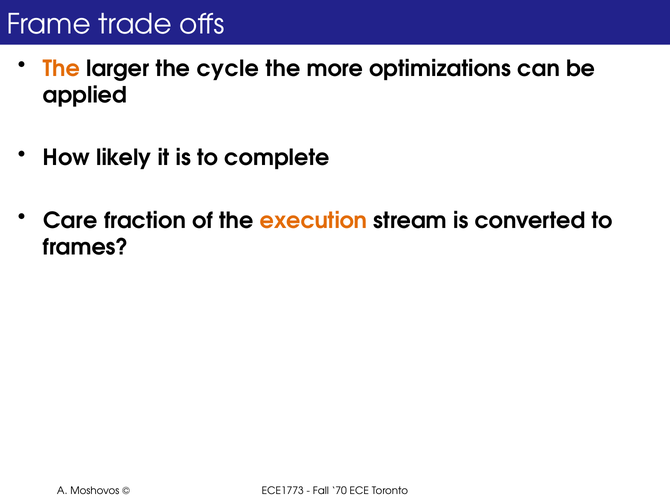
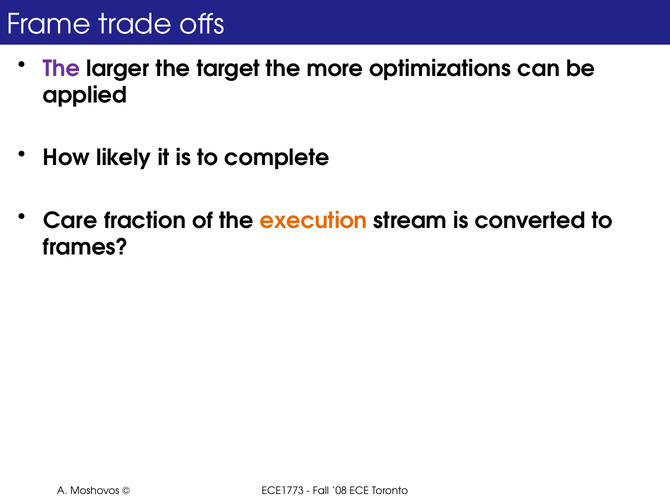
The colour: orange -> purple (62, 69)
cycle: cycle -> target (228, 69)
70: 70 -> 08 (339, 490)
